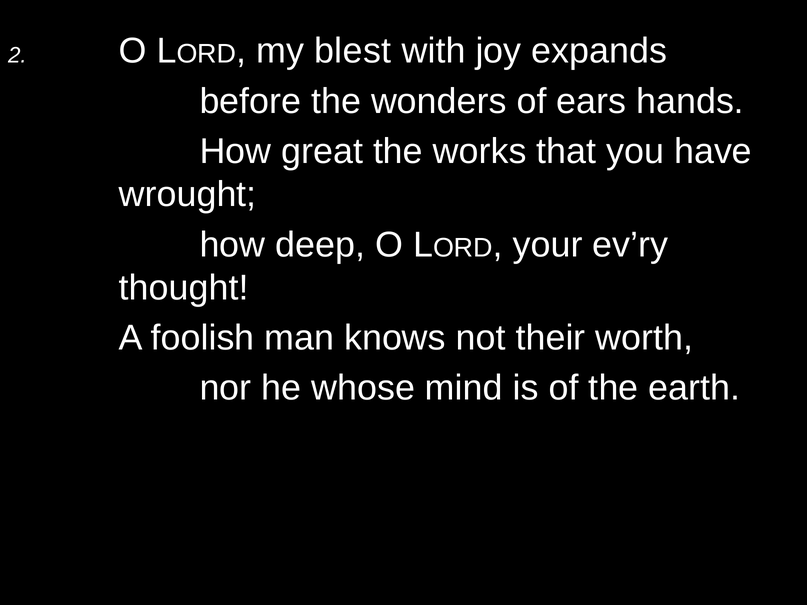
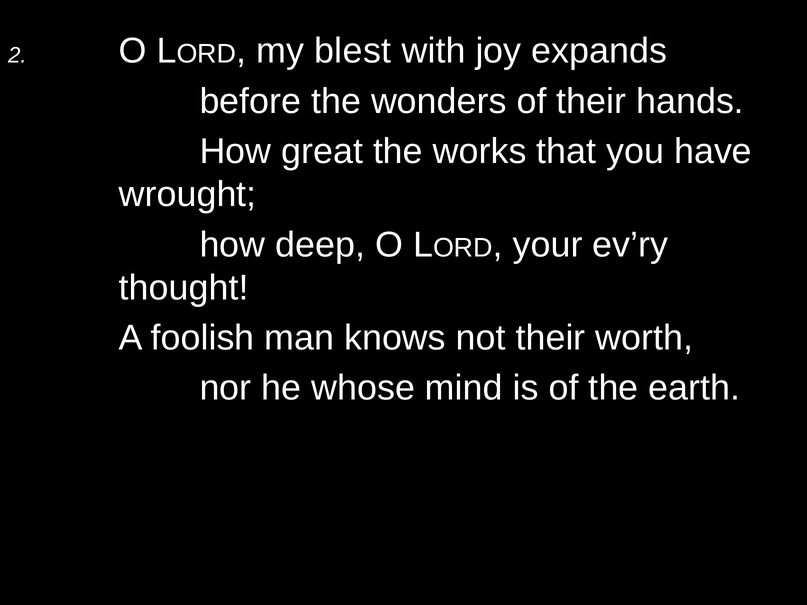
of ears: ears -> their (591, 101)
